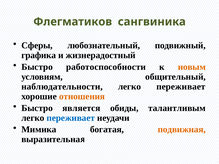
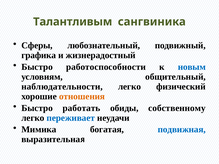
Флегматиков: Флегматиков -> Талантливым (73, 22)
новым colour: orange -> blue (192, 67)
переживает: переживает -> физический (181, 87)
является: является -> работать (81, 108)
талантливым: талантливым -> собственному (177, 108)
подвижная colour: orange -> blue (182, 130)
